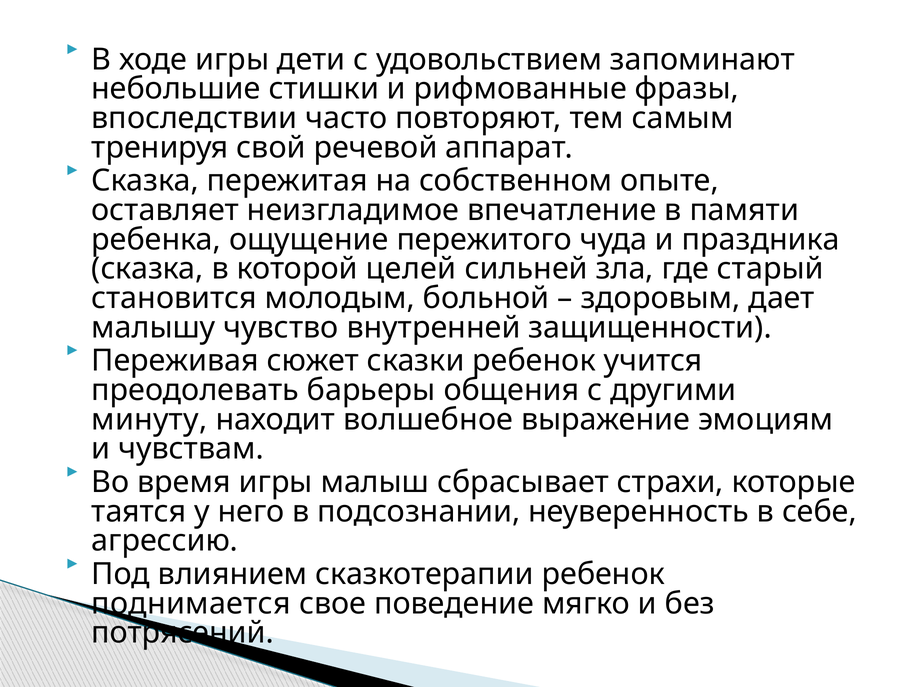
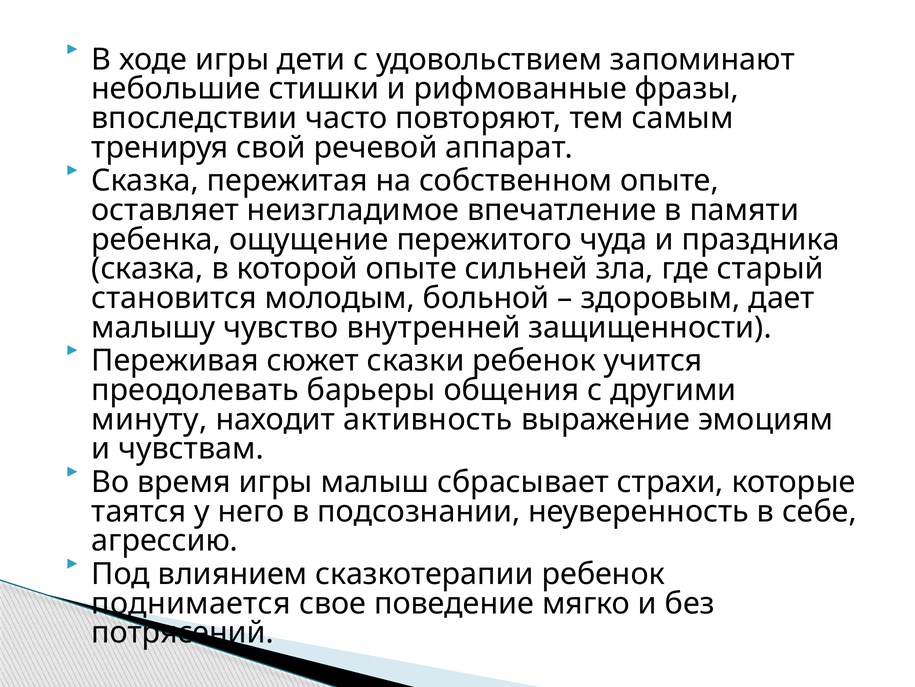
которой целей: целей -> опыте (411, 269)
волшебное: волшебное -> активность (428, 419)
